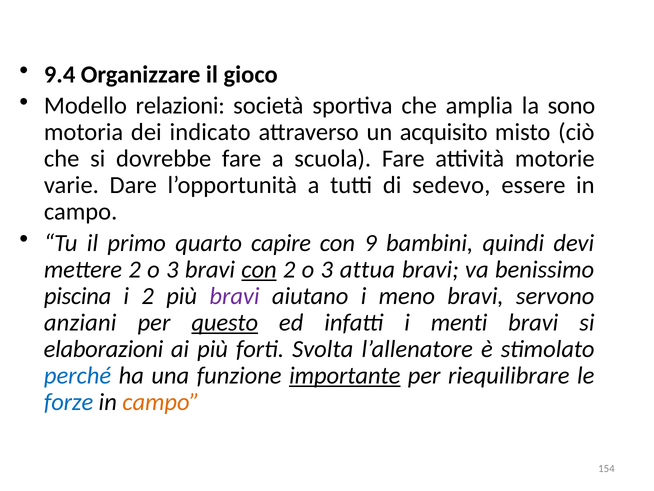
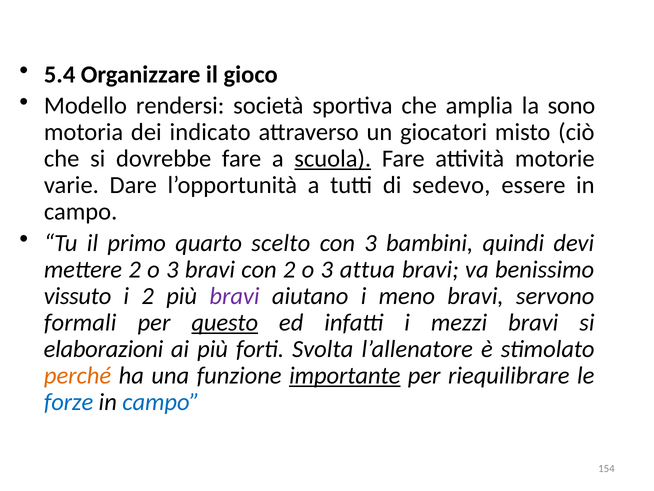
9.4: 9.4 -> 5.4 (60, 74)
relazioni: relazioni -> rendersi (180, 106)
acquisito: acquisito -> giocatori (444, 132)
scuola underline: none -> present (333, 159)
capire: capire -> scelto (281, 243)
con 9: 9 -> 3 (370, 243)
con underline: present -> none (259, 269)
piscina: piscina -> vissuto (78, 296)
anziani: anziani -> formali (80, 322)
menti: menti -> mezzi (459, 322)
perché colour: blue -> orange (78, 375)
campo colour: orange -> blue (161, 402)
